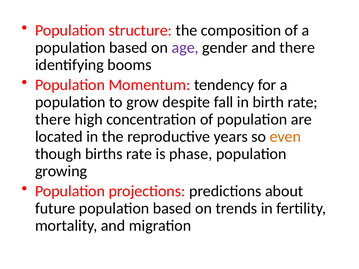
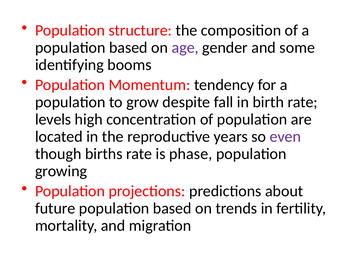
and there: there -> some (297, 48)
there: there -> levels (53, 120)
even colour: orange -> purple (285, 137)
